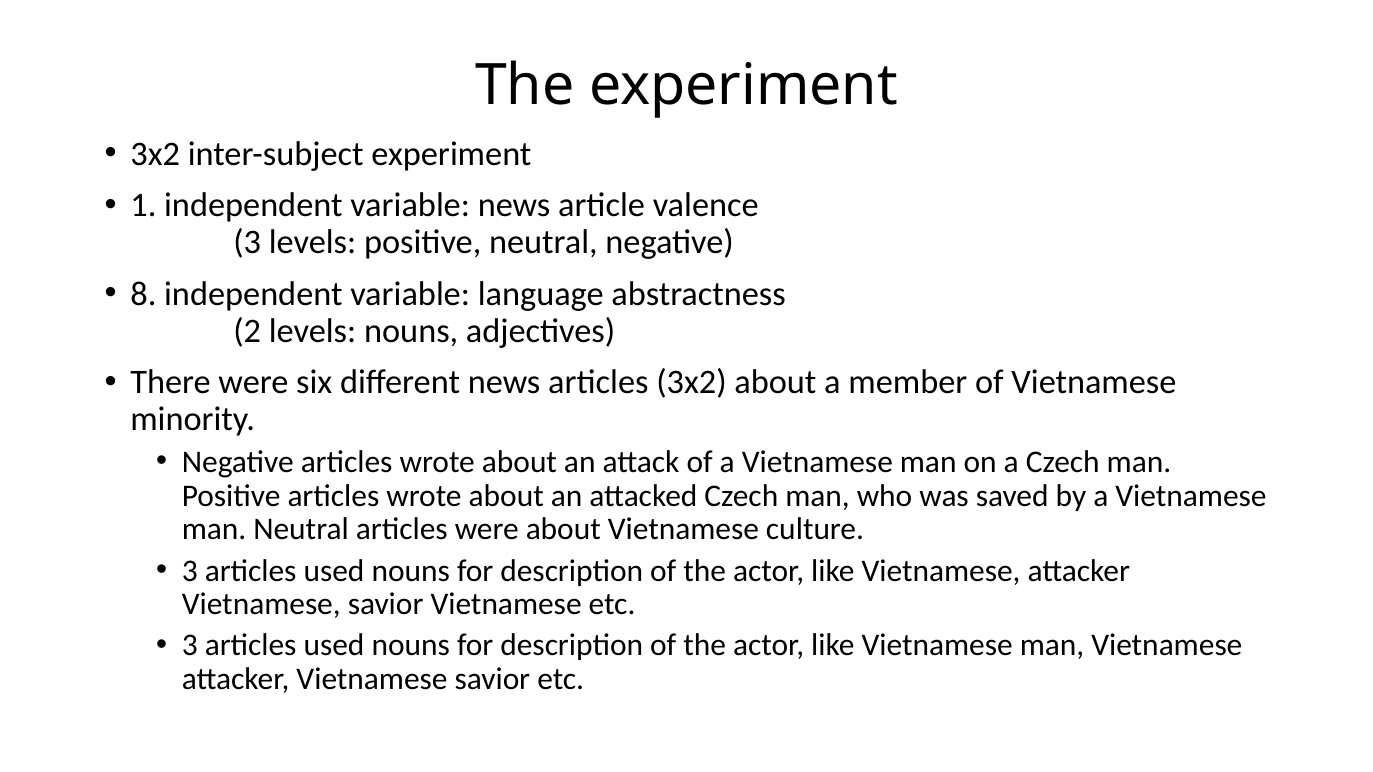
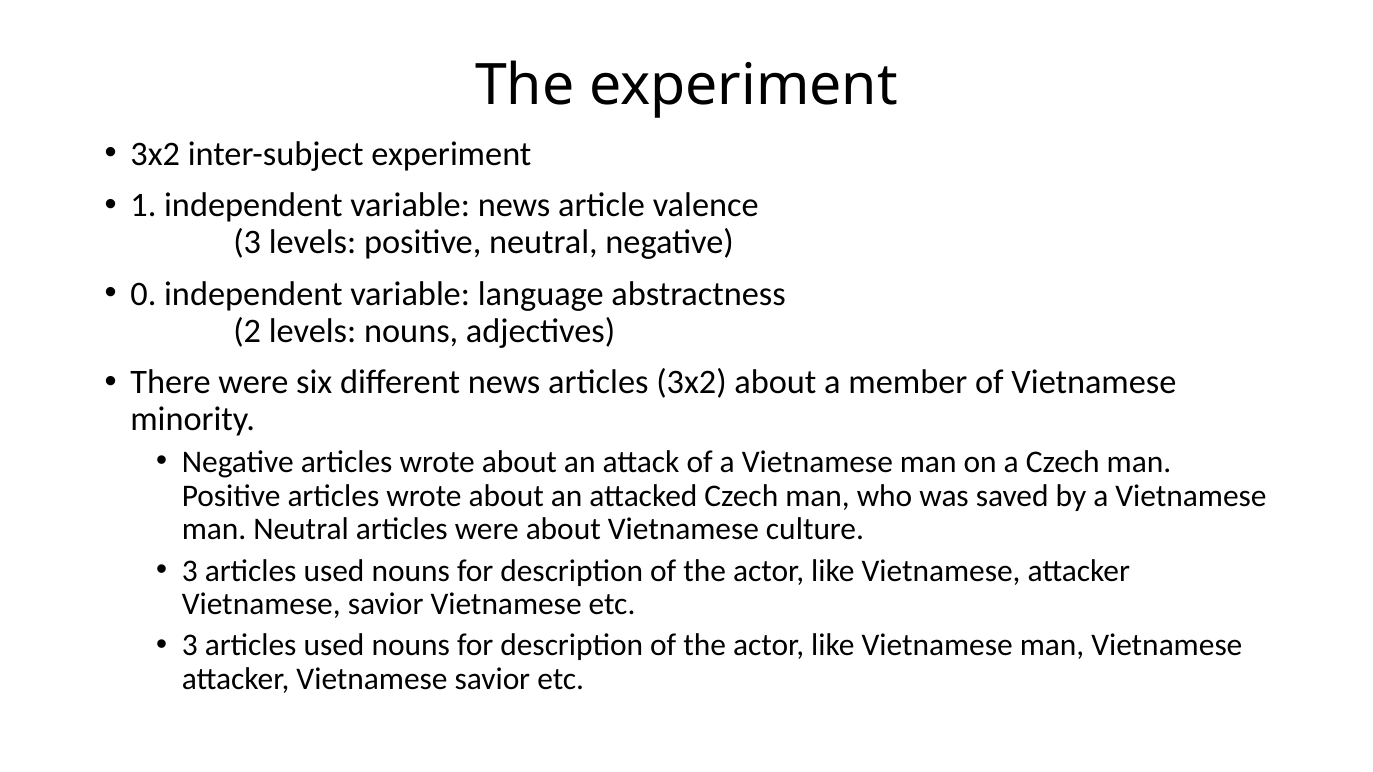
8: 8 -> 0 (143, 294)
